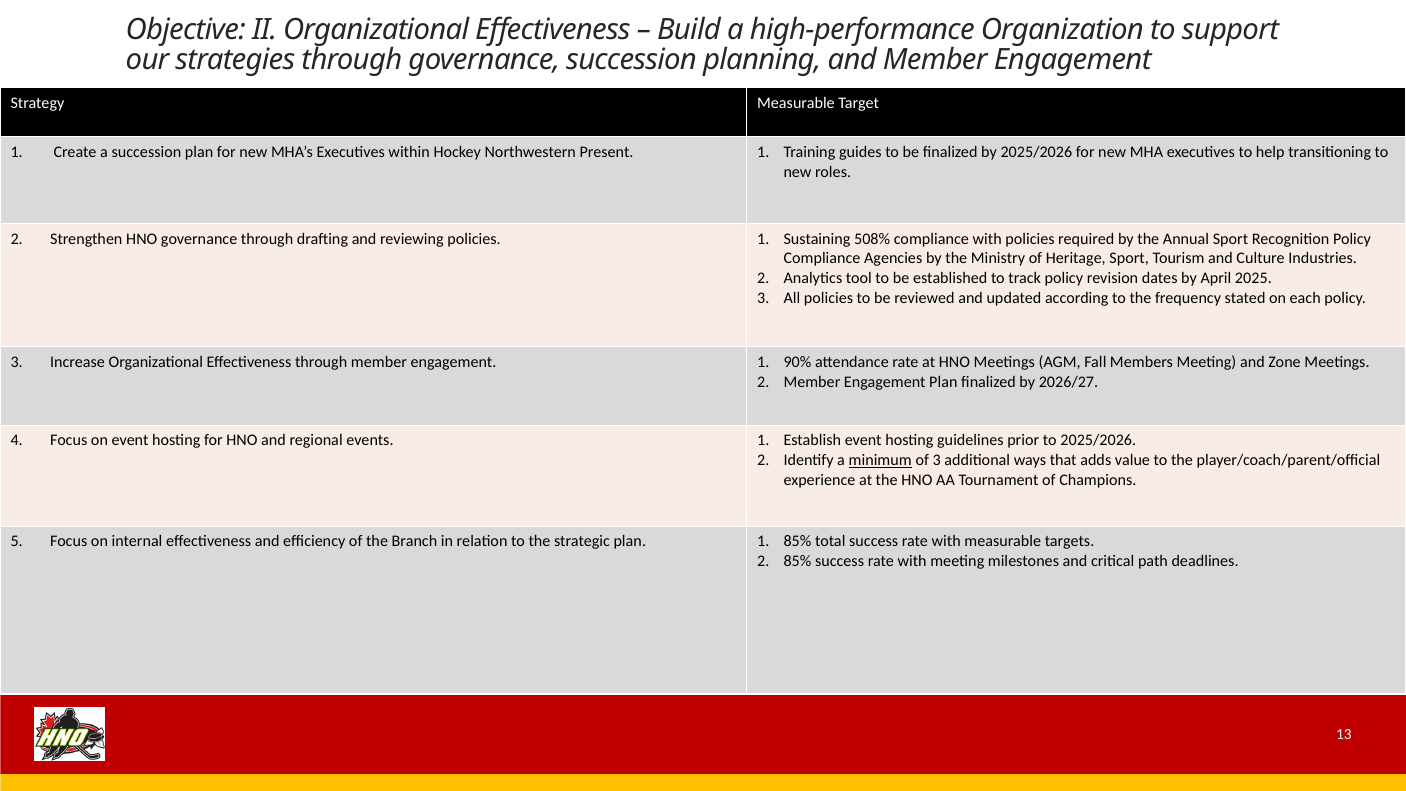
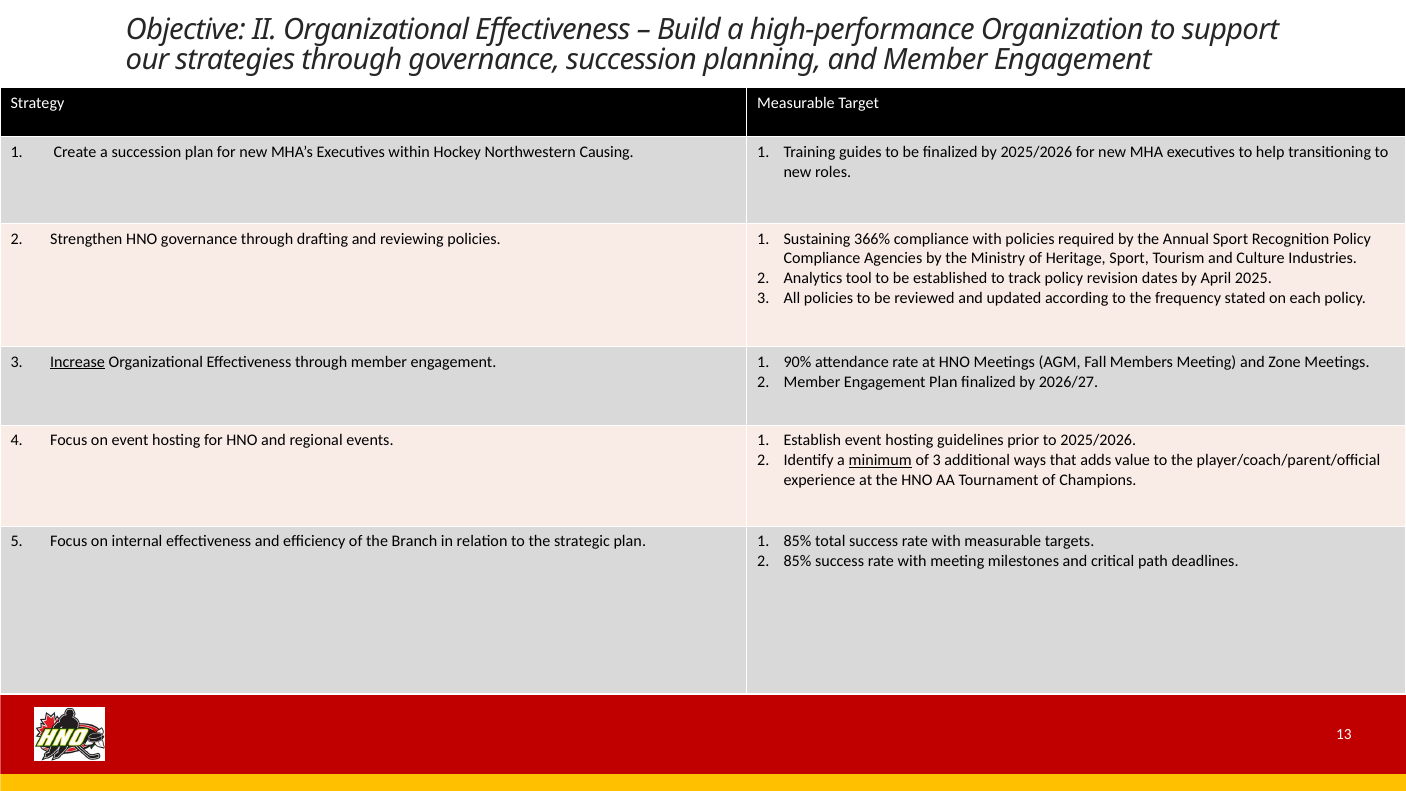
Present: Present -> Causing (607, 152)
508%: 508% -> 366% (872, 239)
Increase underline: none -> present (78, 362)
